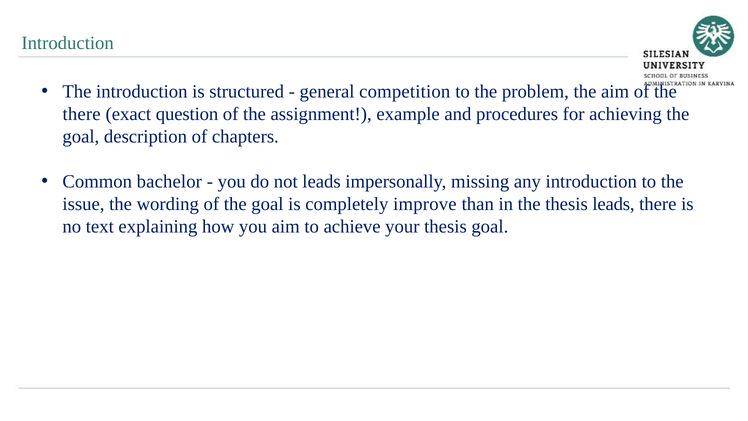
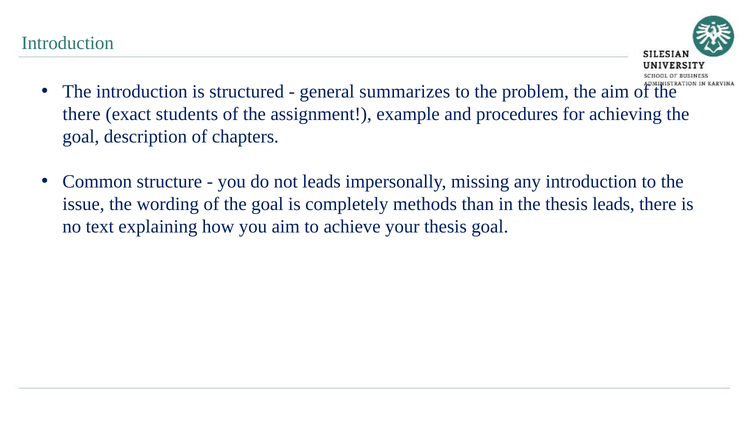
competition: competition -> summarizes (405, 92)
question: question -> students (187, 114)
bachelor: bachelor -> structure (169, 181)
improve: improve -> methods (425, 204)
